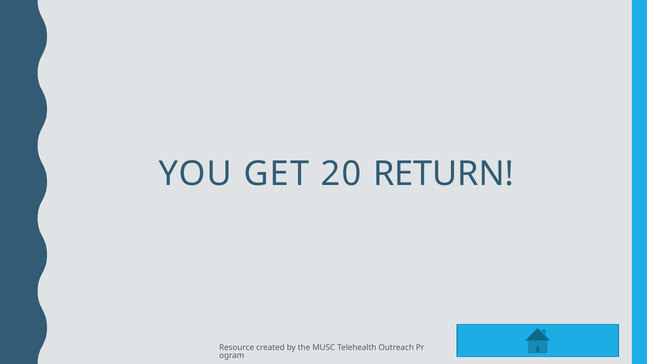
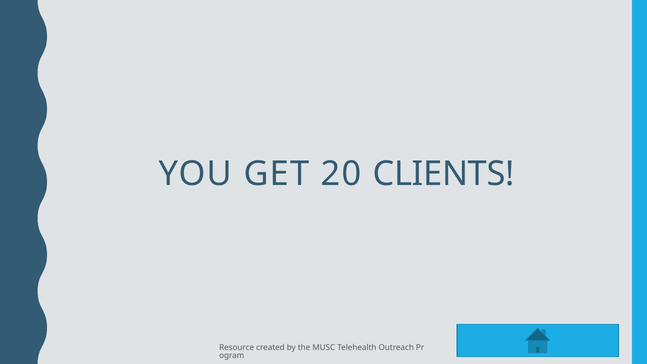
RETURN: RETURN -> CLIENTS (444, 174)
